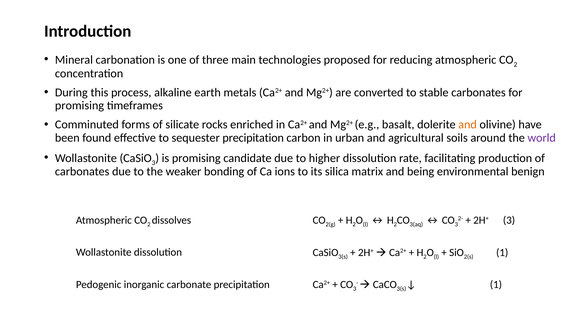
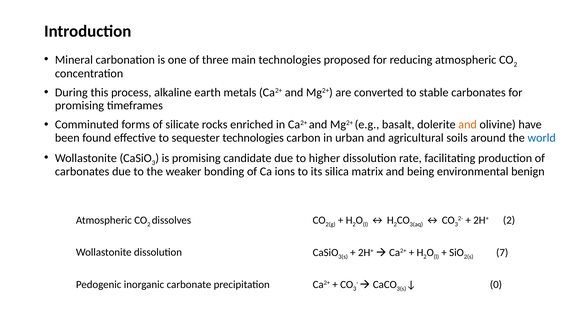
sequester precipitation: precipitation -> technologies (253, 138)
world colour: purple -> blue (542, 138)
2H+ 3: 3 -> 2 (509, 220)
1: 1 -> 7 (502, 252)
1: 1 -> 0 (496, 284)
